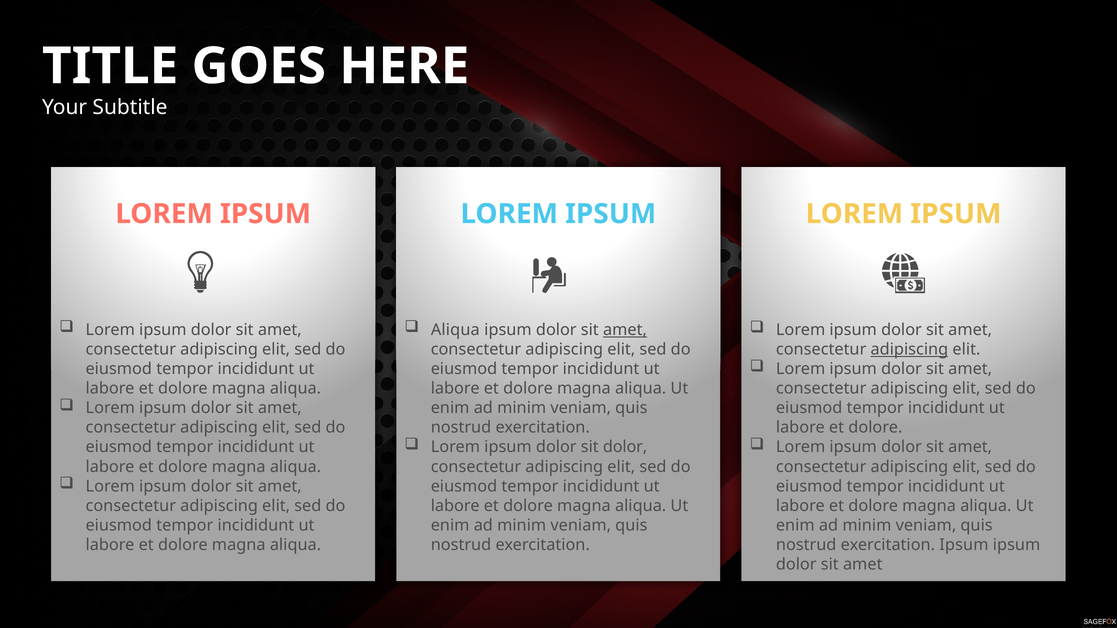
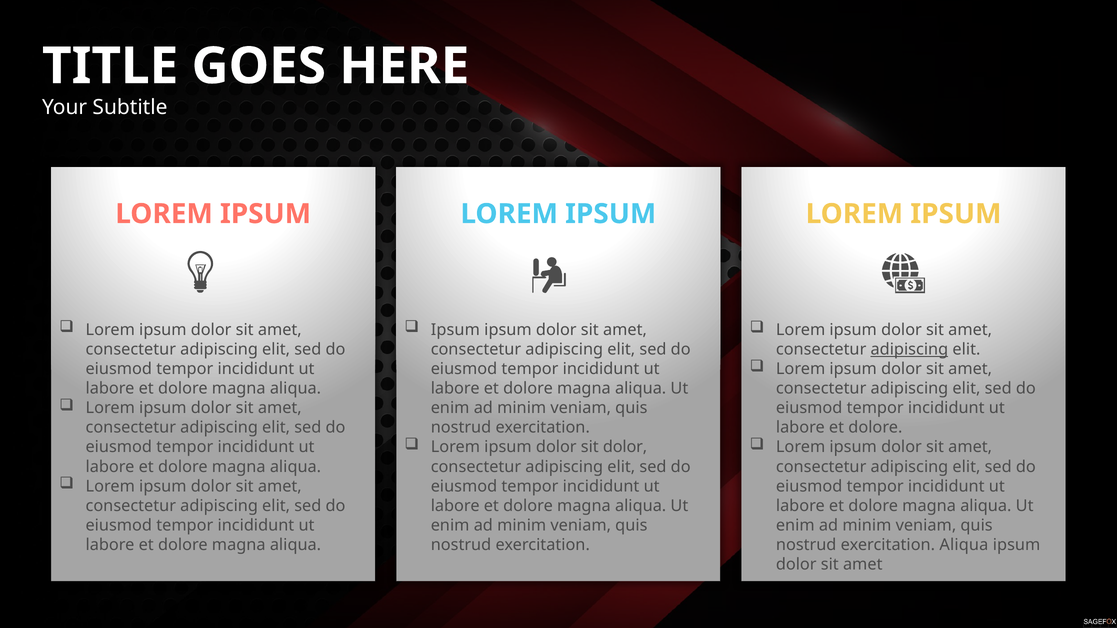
Aliqua: Aliqua -> Ipsum (455, 330)
amet underline: present -> none (625, 330)
exercitation Ipsum: Ipsum -> Aliqua (964, 545)
